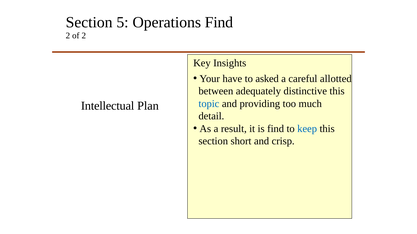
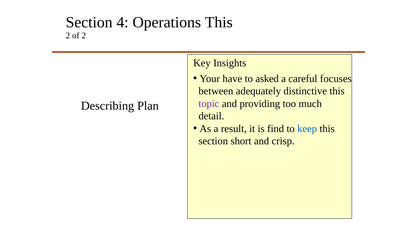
5: 5 -> 4 (122, 23)
Operations Find: Find -> This (219, 23)
allotted: allotted -> focuses (336, 79)
topic colour: blue -> purple (209, 104)
Intellectual: Intellectual -> Describing (108, 106)
